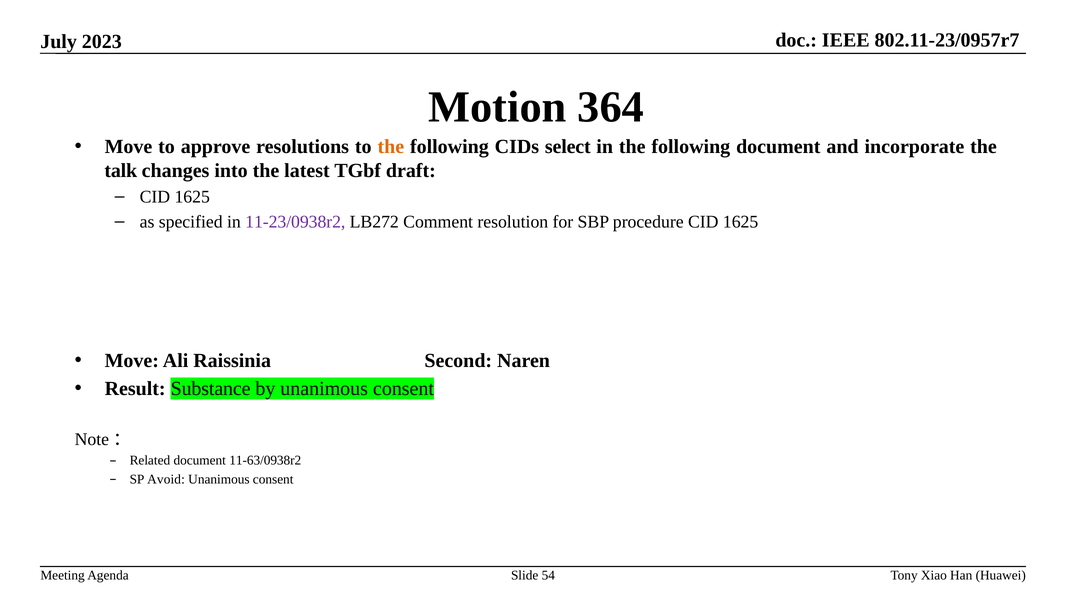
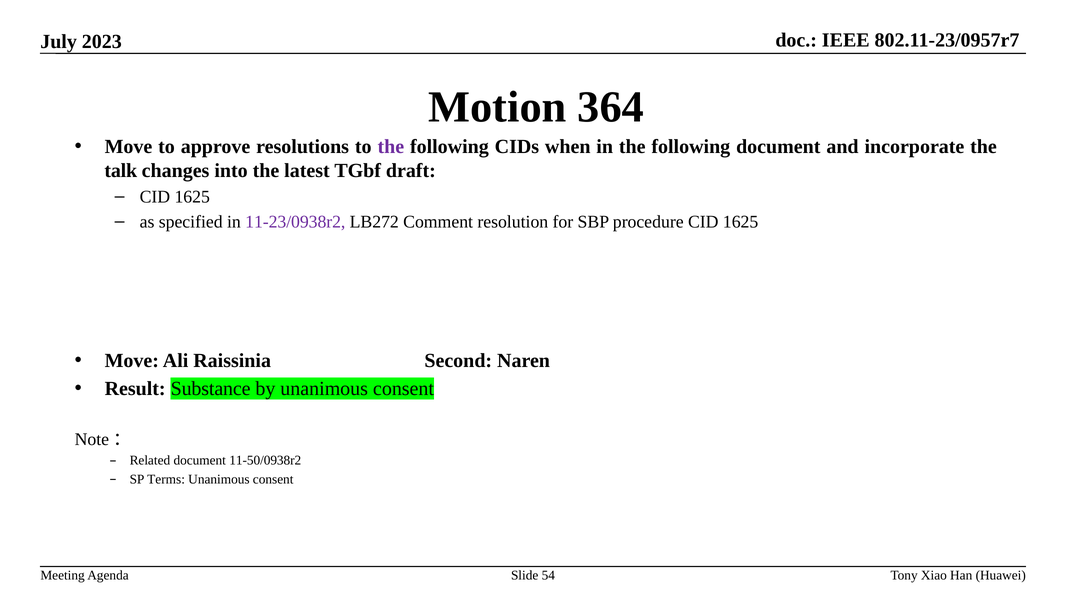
the colour: orange -> purple (391, 147)
select: select -> when (568, 147)
11-63/0938r2: 11-63/0938r2 -> 11-50/0938r2 (265, 460)
Avoid: Avoid -> Terms (166, 479)
